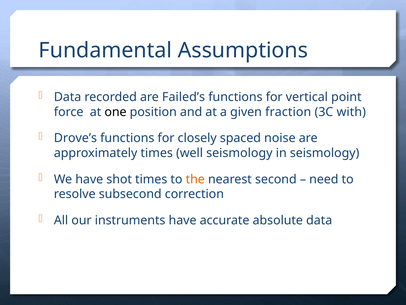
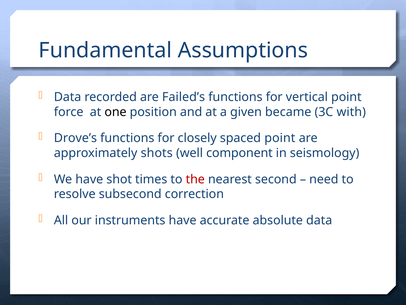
fraction: fraction -> became (288, 112)
spaced noise: noise -> point (280, 138)
approximately times: times -> shots (157, 153)
well seismology: seismology -> component (239, 153)
the colour: orange -> red (195, 179)
